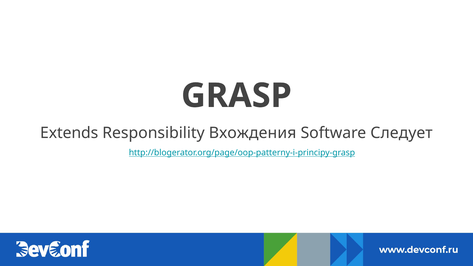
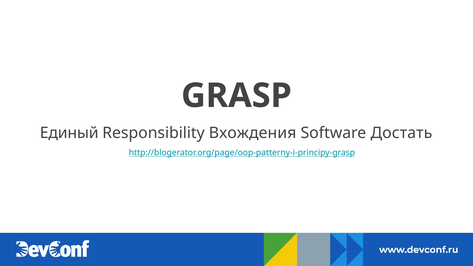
Extends: Extends -> Единый (69, 133)
Следует: Следует -> Достать (401, 133)
